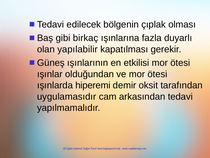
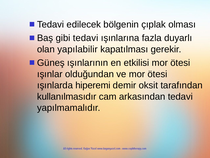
gibi birkaç: birkaç -> tedavi (86, 38)
uygulamasıdır: uygulamasıdır -> kullanılmasıdır (67, 96)
